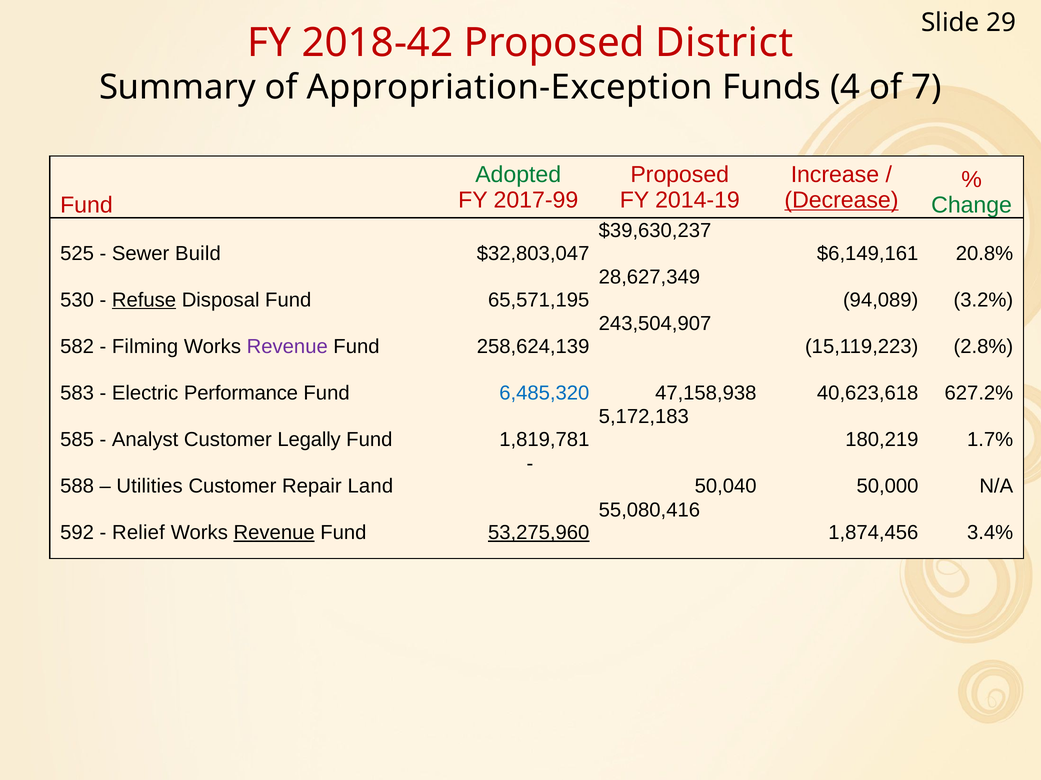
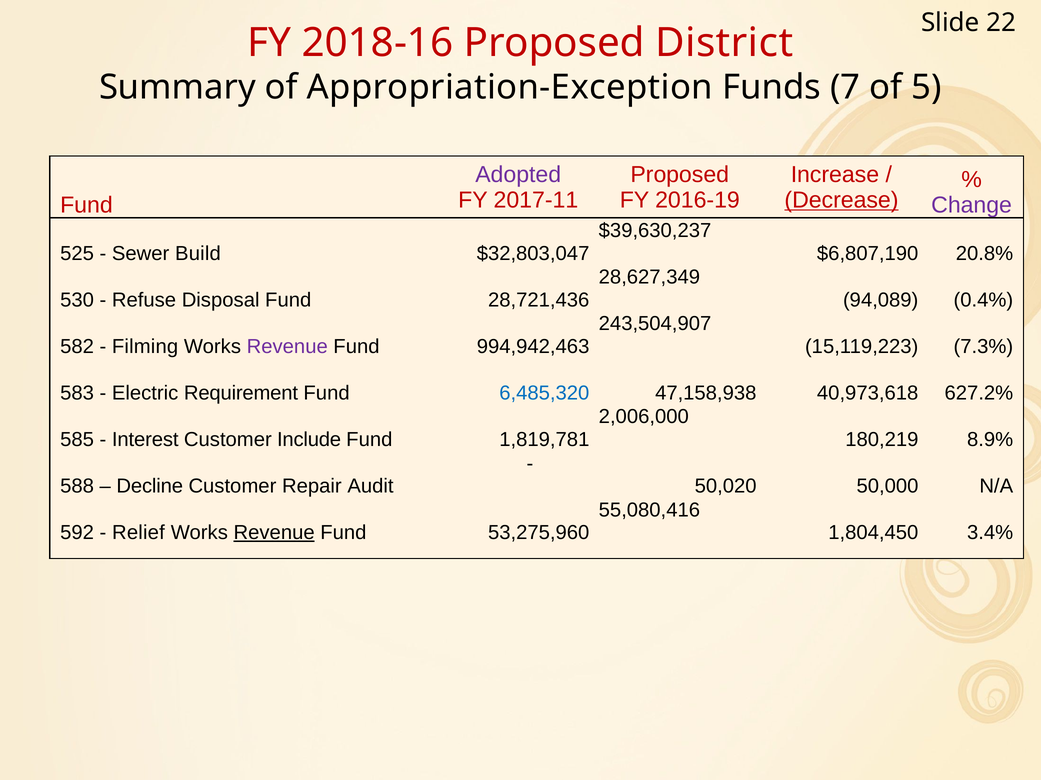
29: 29 -> 22 (1001, 23)
2018-42: 2018-42 -> 2018-16 (377, 43)
4: 4 -> 7 (845, 87)
7: 7 -> 5 (926, 87)
Adopted colour: green -> purple (518, 175)
2017-99: 2017-99 -> 2017-11 (536, 200)
2014-19: 2014-19 -> 2016-19 (698, 200)
Change colour: green -> purple (972, 205)
$6,149,161: $6,149,161 -> $6,807,190 (868, 254)
Refuse underline: present -> none (144, 300)
65,571,195: 65,571,195 -> 28,721,436 (539, 300)
3.2%: 3.2% -> 0.4% (983, 300)
258,624,139: 258,624,139 -> 994,942,463 (533, 347)
2.8%: 2.8% -> 7.3% (983, 347)
Performance: Performance -> Requirement (241, 393)
40,623,618: 40,623,618 -> 40,973,618 (868, 393)
5,172,183: 5,172,183 -> 2,006,000 (644, 417)
Analyst: Analyst -> Interest (145, 440)
Legally: Legally -> Include (309, 440)
1.7%: 1.7% -> 8.9% (990, 440)
Utilities: Utilities -> Decline (150, 487)
Land: Land -> Audit (370, 487)
50,040: 50,040 -> 50,020 (726, 487)
53,275,960 underline: present -> none (539, 533)
1,874,456: 1,874,456 -> 1,804,450 (873, 533)
